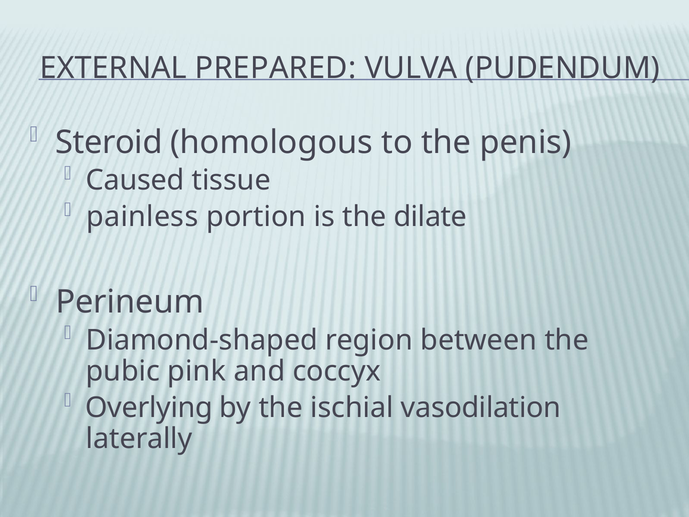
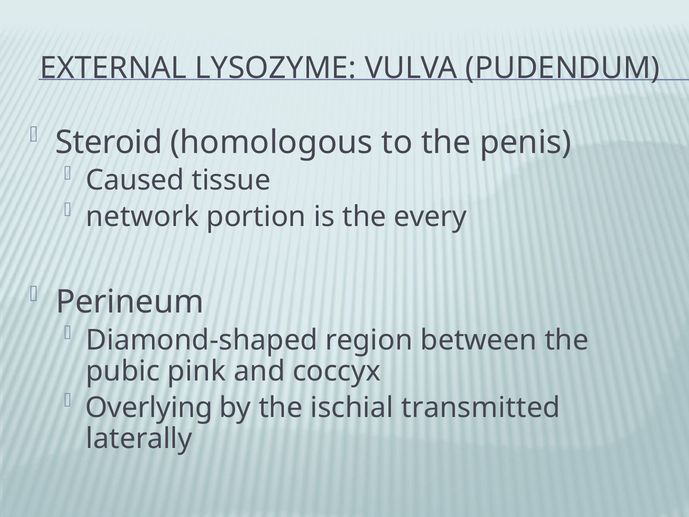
PREPARED: PREPARED -> LYSOZYME (276, 68)
painless: painless -> network (142, 217)
dilate: dilate -> every (430, 217)
vasodilation: vasodilation -> transmitted (481, 407)
